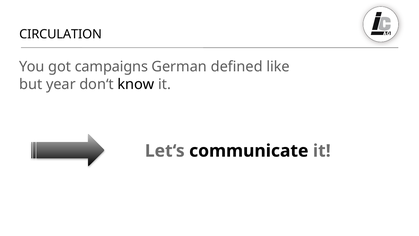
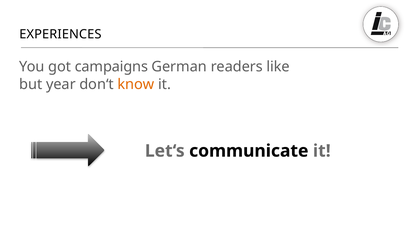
CIRCULATION: CIRCULATION -> EXPERIENCES (60, 34)
defined: defined -> readers (237, 67)
know colour: black -> orange (136, 84)
